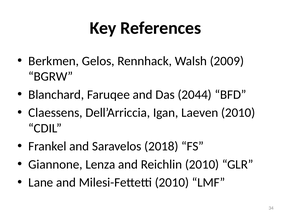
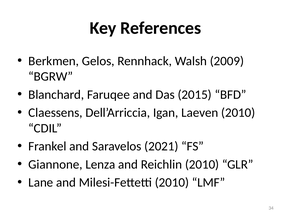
2044: 2044 -> 2015 (195, 95)
2018: 2018 -> 2021 (161, 146)
